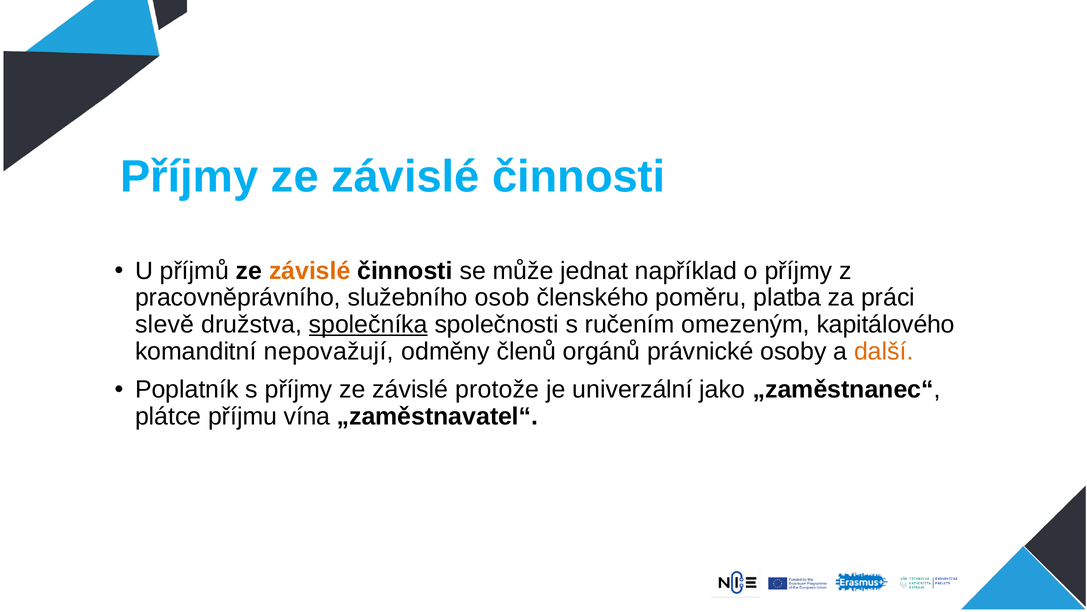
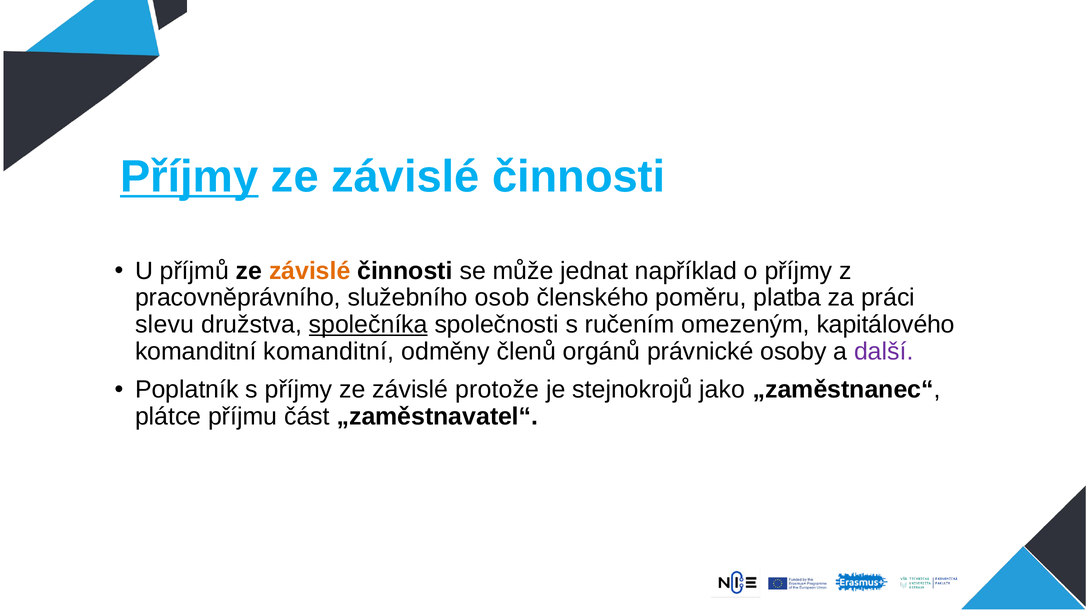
Příjmy underline: none -> present (189, 177)
slevě: slevě -> slevu (165, 324)
komanditní nepovažují: nepovažují -> komanditní (329, 351)
další colour: orange -> purple (884, 351)
univerzální: univerzální -> stejnokrojů (633, 389)
vína: vína -> část (307, 416)
